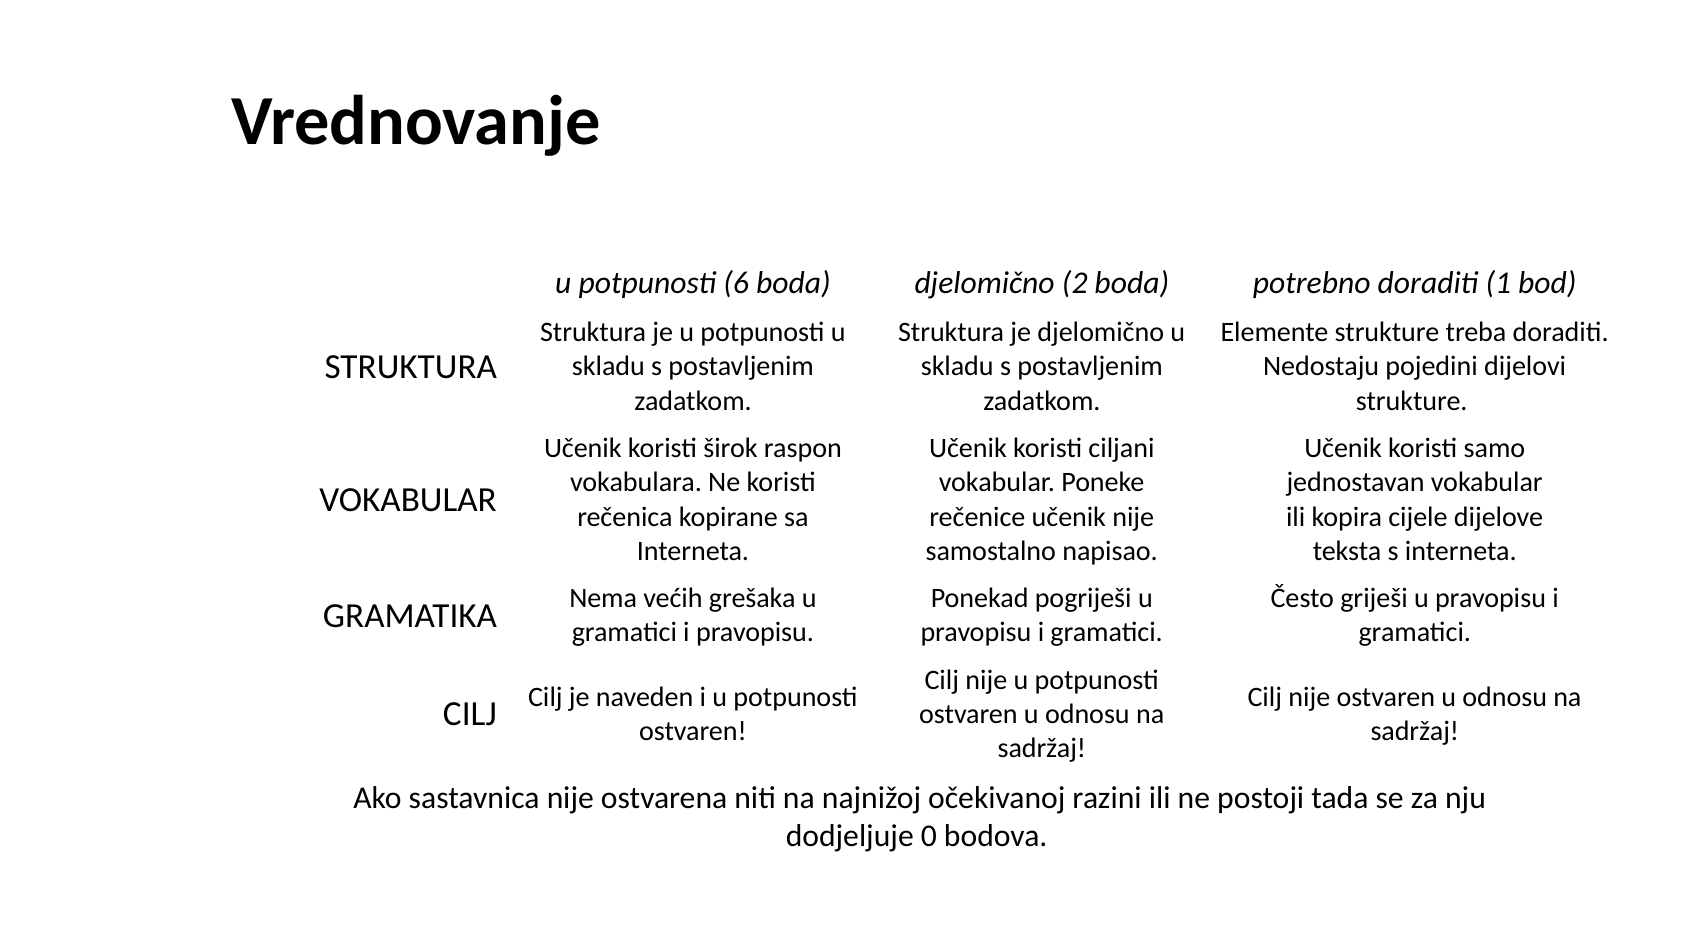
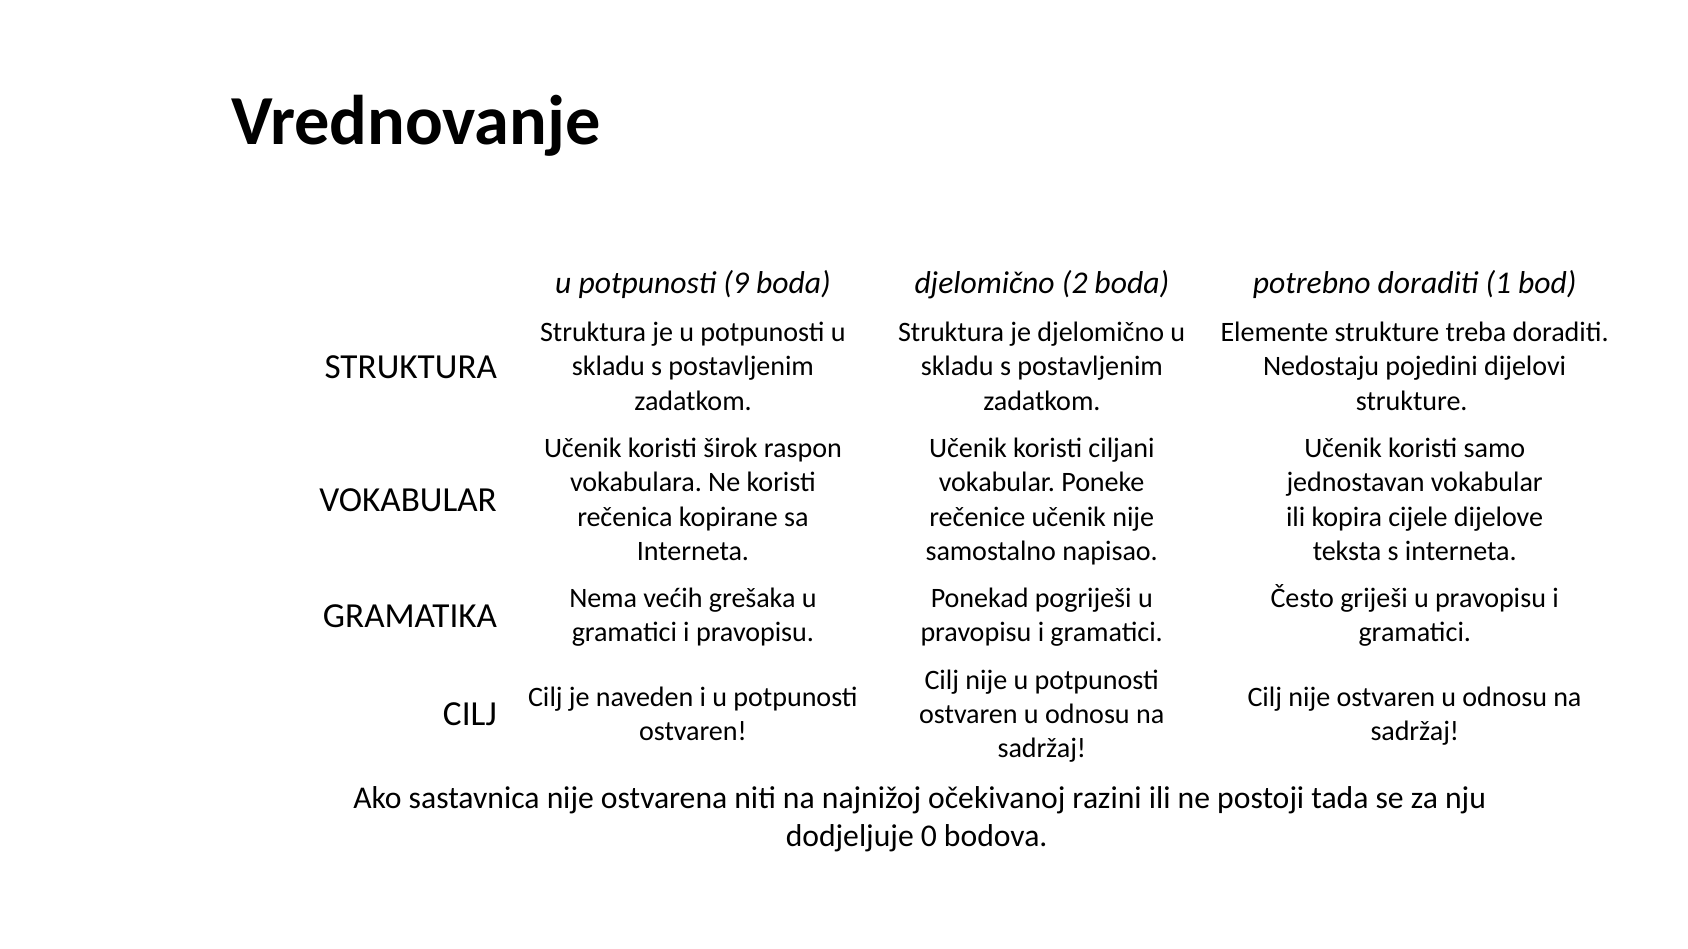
6: 6 -> 9 (736, 283)
